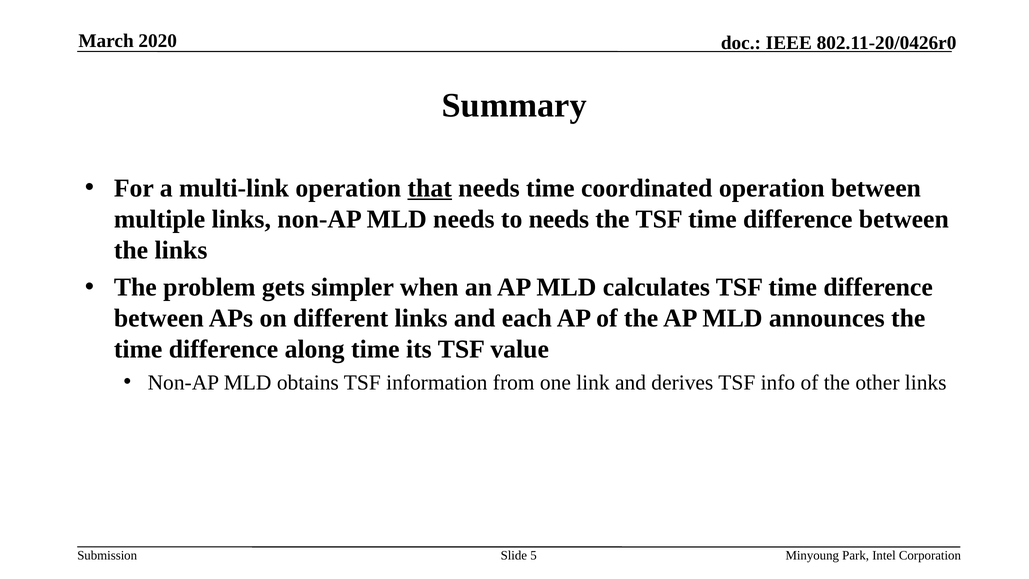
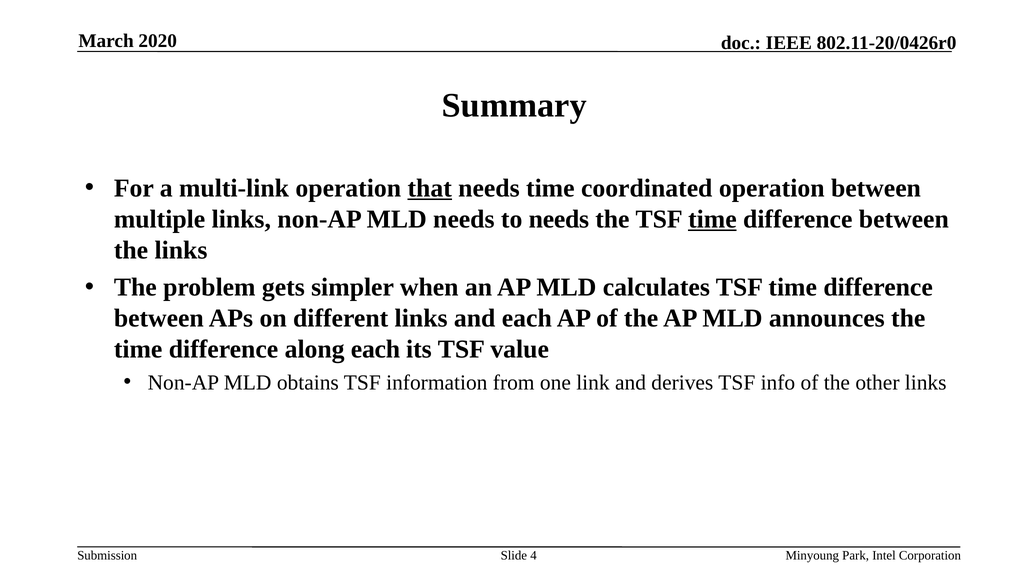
time underline: none -> present (712, 219)
along time: time -> each (375, 349)
5: 5 -> 4 (533, 555)
